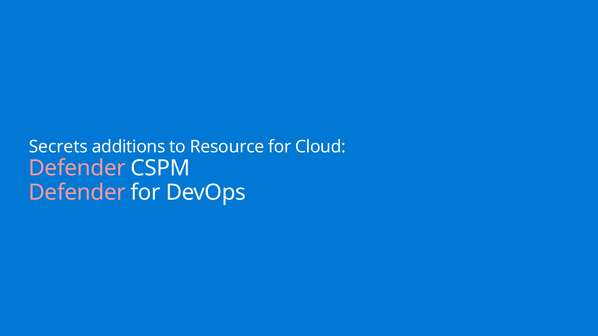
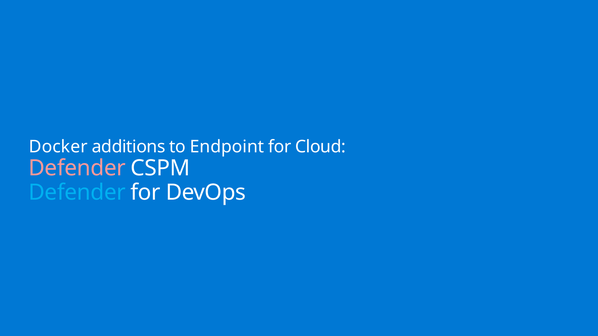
Secrets: Secrets -> Docker (58, 147)
Resource: Resource -> Endpoint (227, 147)
Defender colour: pink -> light blue (77, 193)
